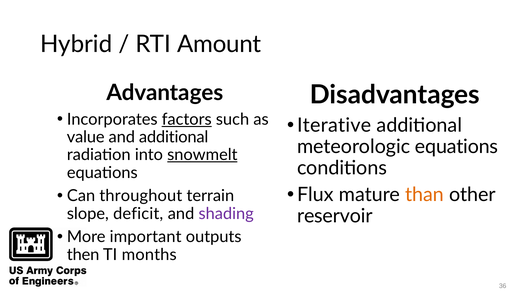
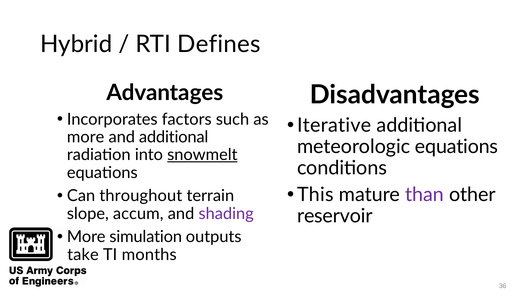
Amount: Amount -> Defines (219, 44)
factors underline: present -> none (187, 119)
value: value -> more (86, 137)
Flux: Flux -> This (315, 195)
than colour: orange -> purple (425, 195)
deficit: deficit -> accum (138, 213)
important: important -> simulation (146, 237)
then: then -> take (83, 254)
